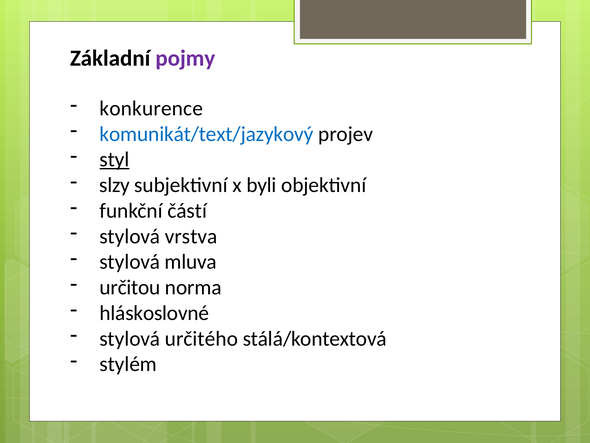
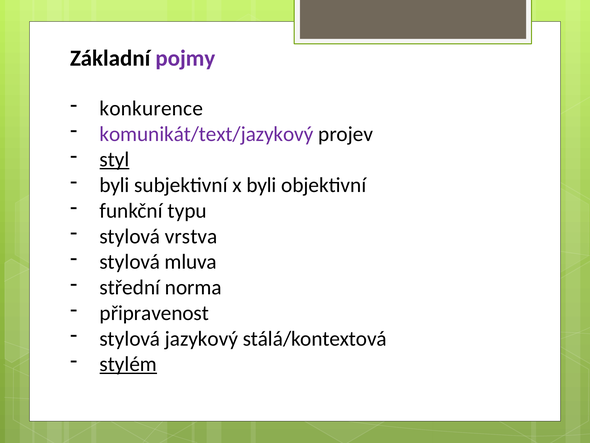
komunikát/text/jazykový colour: blue -> purple (207, 134)
slzy: slzy -> byli (115, 185)
částí: částí -> typu (187, 211)
určitou: určitou -> střední (130, 287)
hláskoslovné: hláskoslovné -> připravenost (154, 313)
určitého: určitého -> jazykový (201, 338)
stylém underline: none -> present (128, 364)
